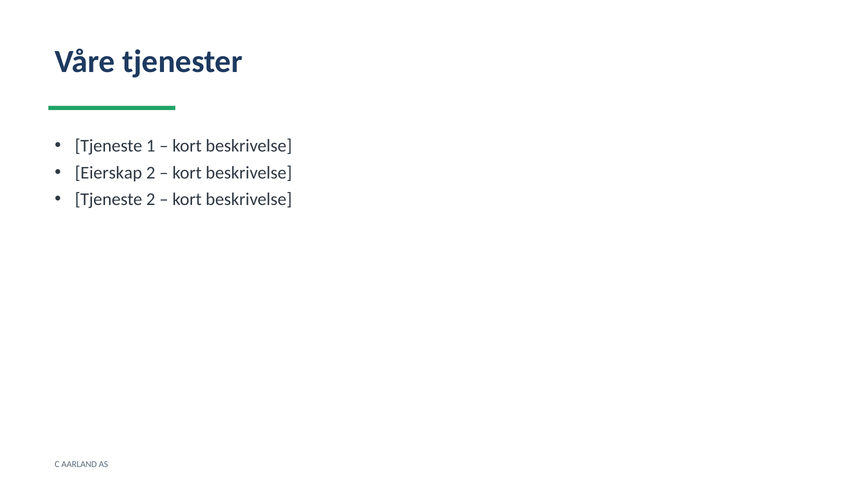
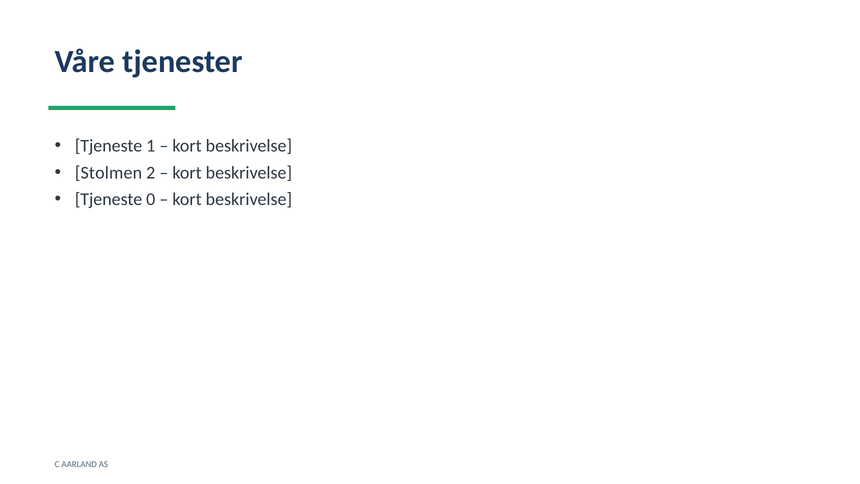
Eierskap: Eierskap -> Stolmen (108, 173)
Tjeneste 2: 2 -> 0 (151, 199)
